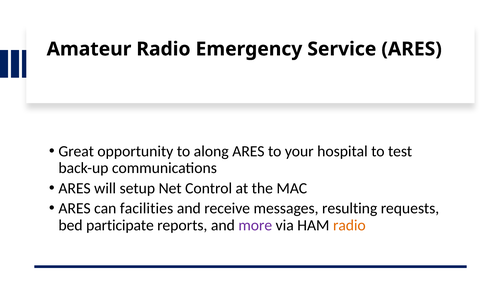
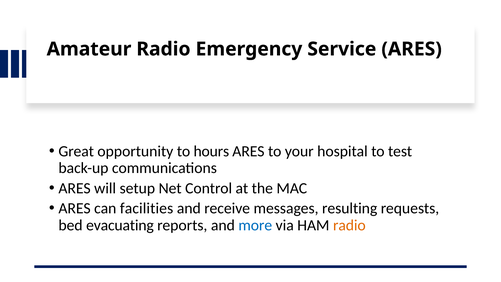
along: along -> hours (211, 151)
participate: participate -> evacuating (120, 225)
more colour: purple -> blue (255, 225)
